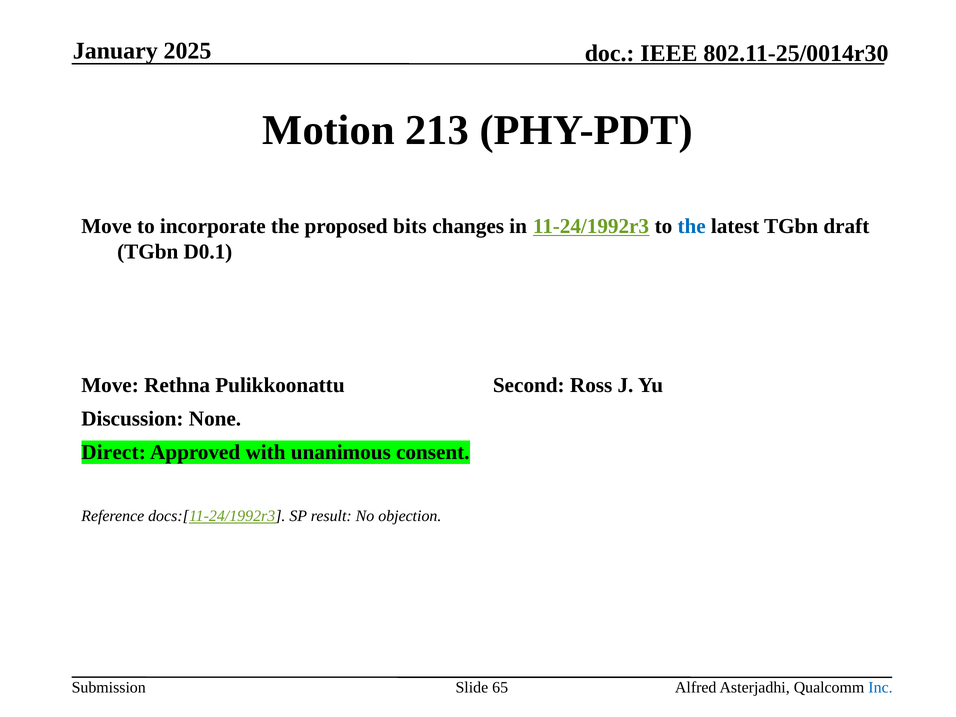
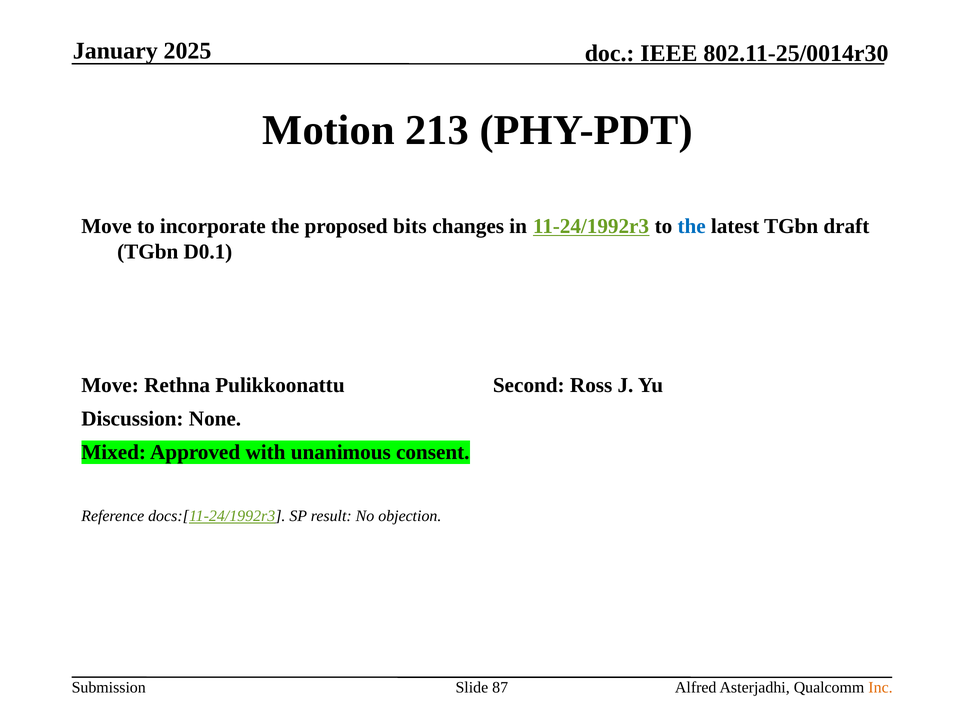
Direct: Direct -> Mixed (114, 452)
65: 65 -> 87 (500, 688)
Inc colour: blue -> orange (881, 688)
